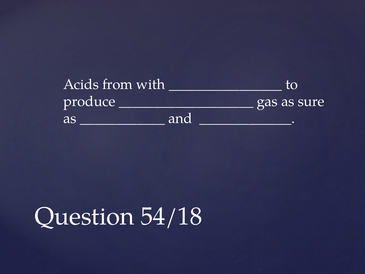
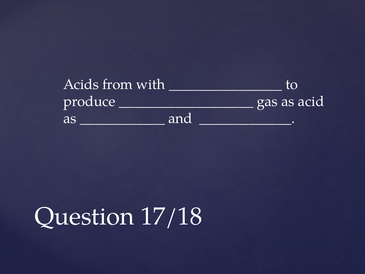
sure: sure -> acid (311, 101)
54/18: 54/18 -> 17/18 (171, 216)
